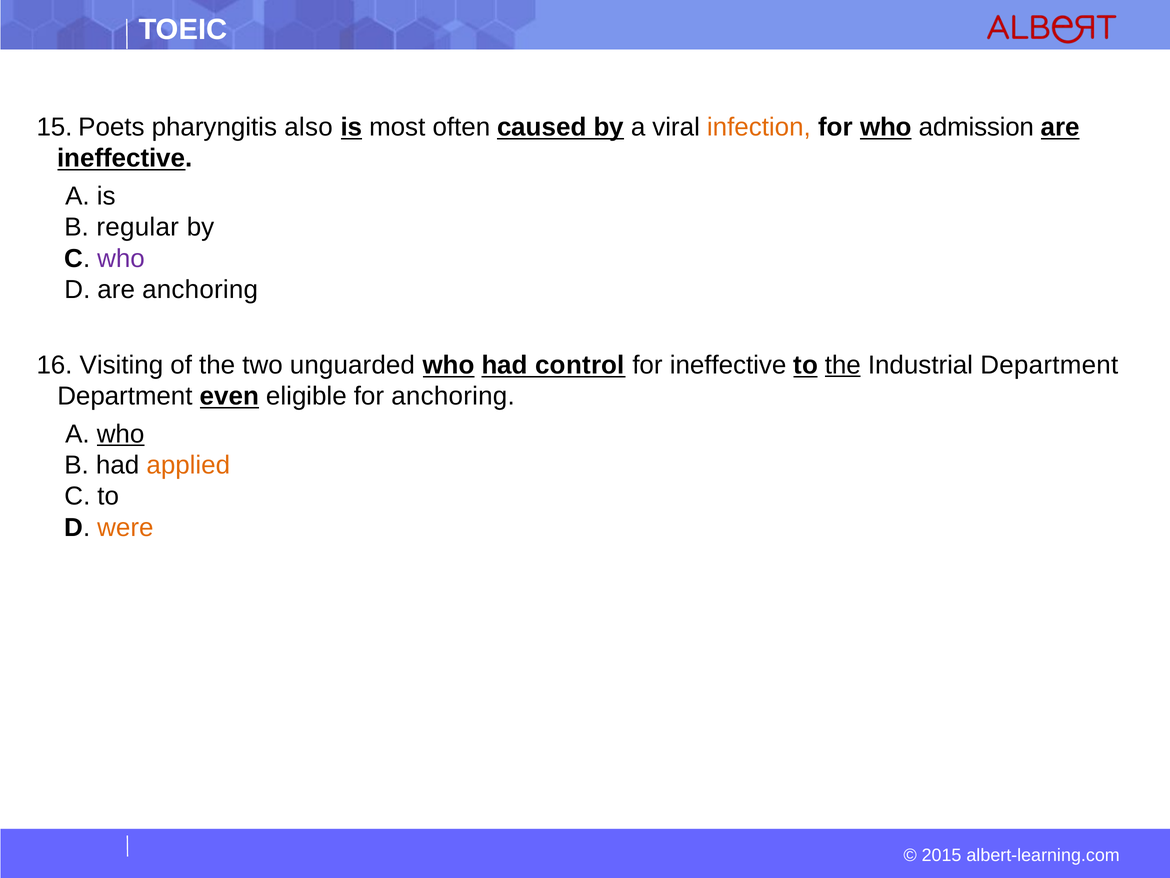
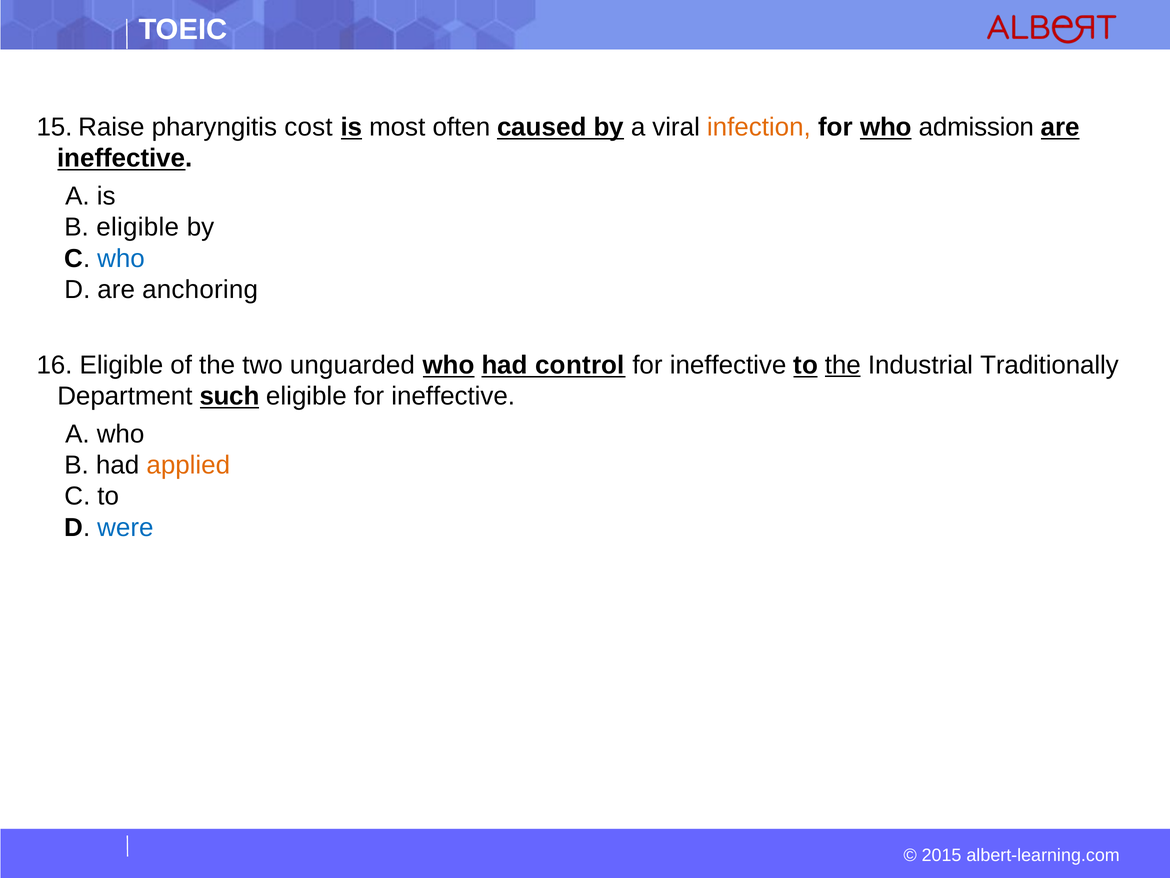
Poets: Poets -> Raise (111, 127)
also: also -> cost (308, 127)
B regular: regular -> eligible (138, 227)
who colour: purple -> blue (121, 258)
16 Visiting: Visiting -> Eligible (121, 365)
Industrial Department: Department -> Traditionally (1049, 365)
even: even -> such (230, 396)
eligible for anchoring: anchoring -> ineffective (453, 396)
who underline: present -> none (121, 434)
were colour: orange -> blue (125, 527)
